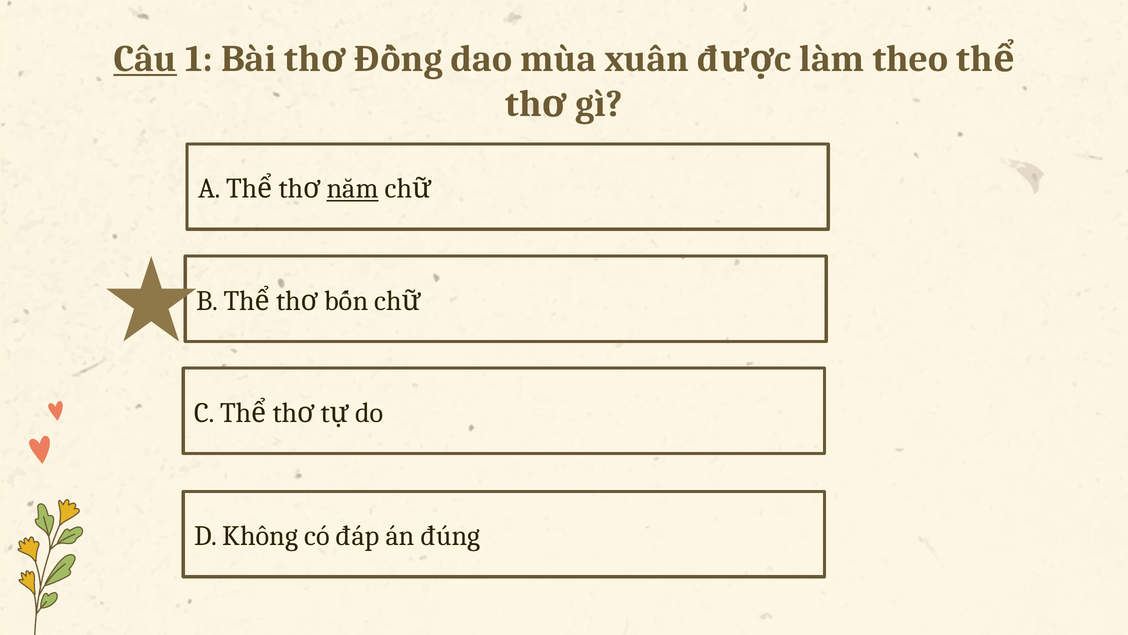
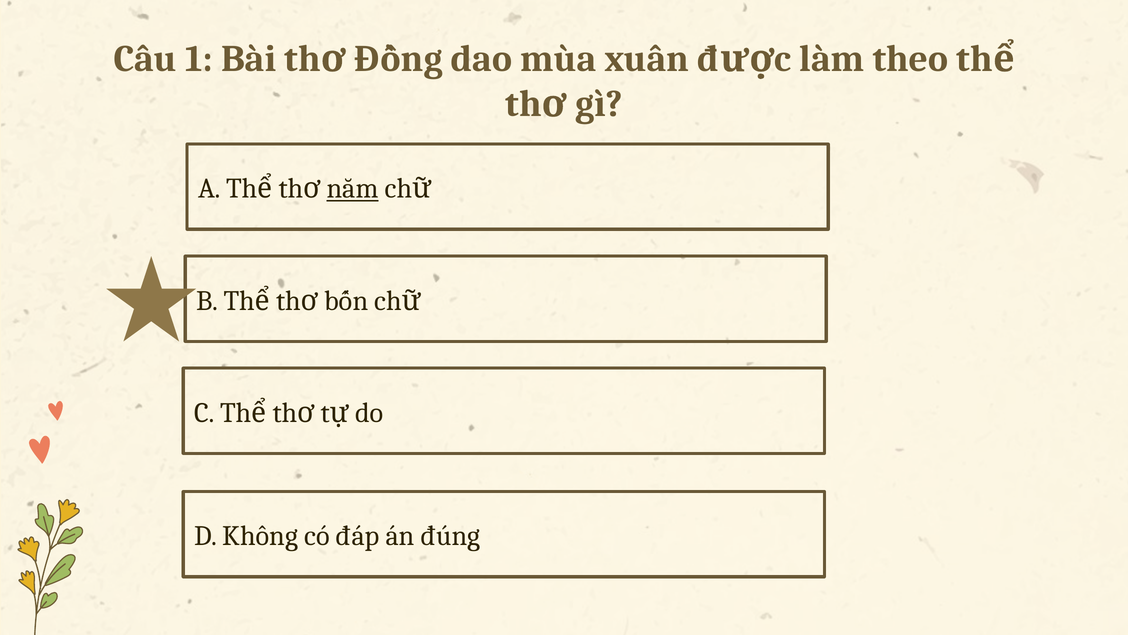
Câu underline: present -> none (145, 59)
